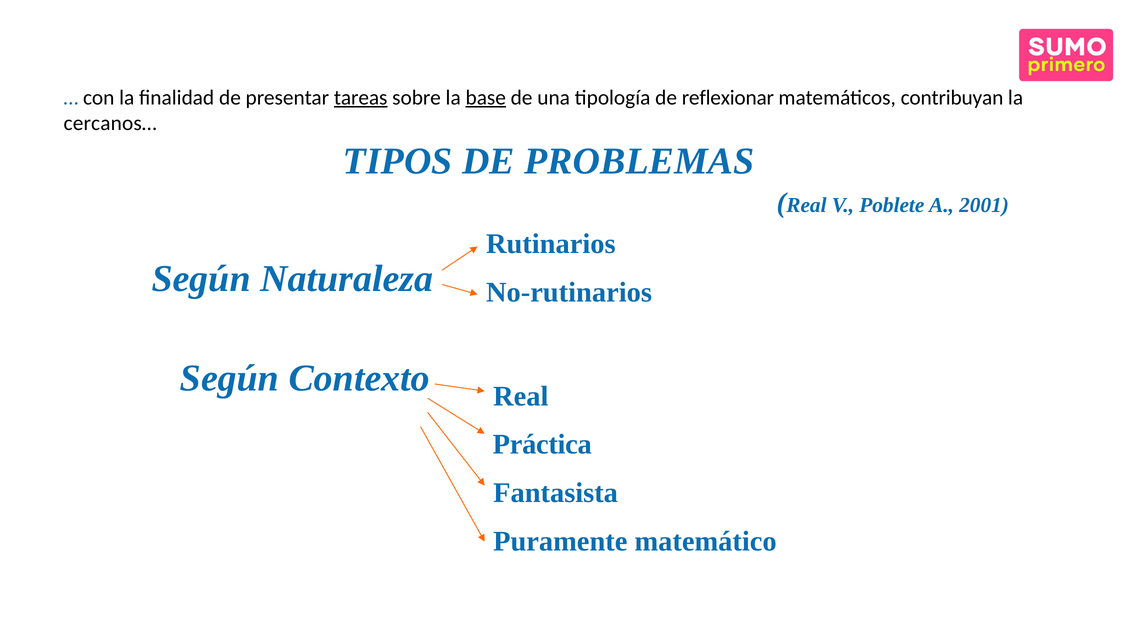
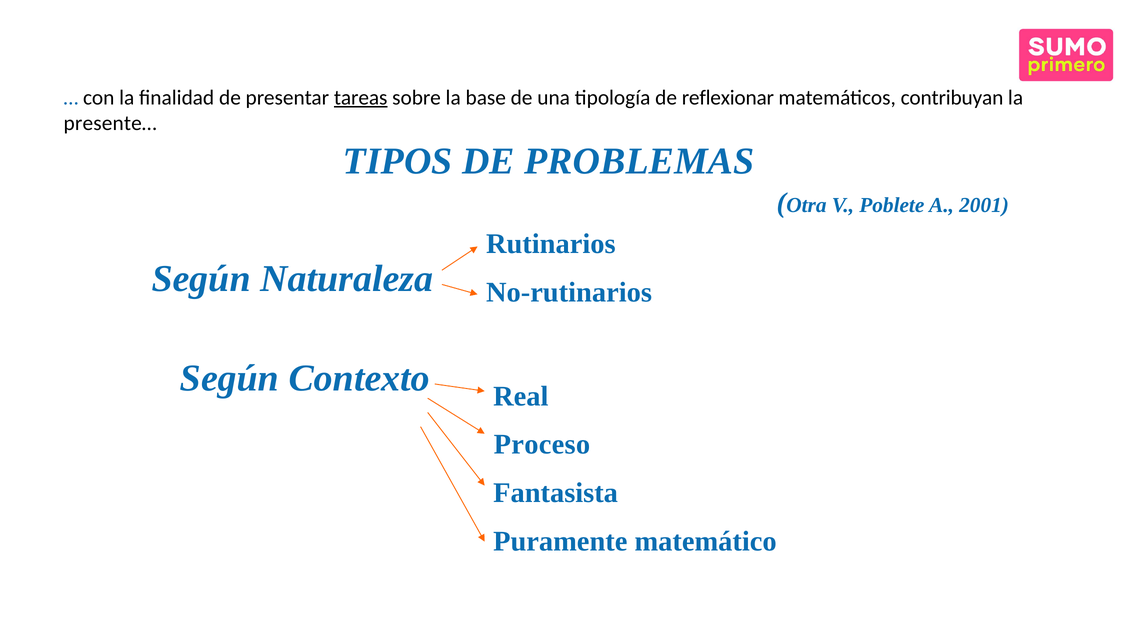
base underline: present -> none (486, 98)
cercanos…: cercanos… -> presente… (110, 123)
Real: Real -> Otra (806, 205)
Práctica: Práctica -> Proceso (542, 445)
